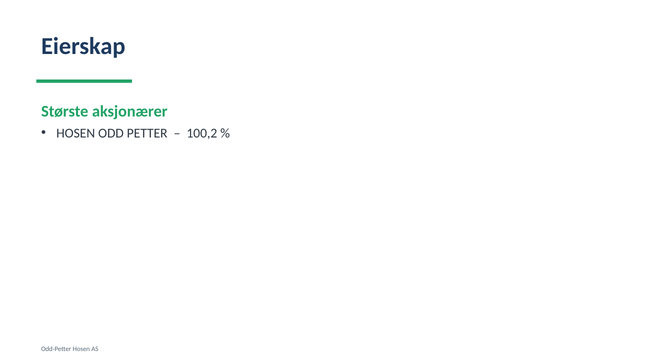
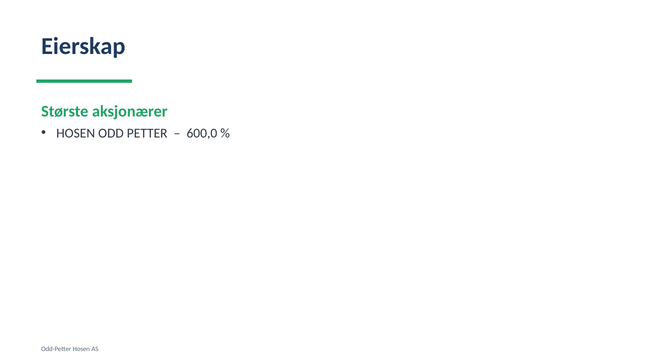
100,2: 100,2 -> 600,0 (202, 133)
